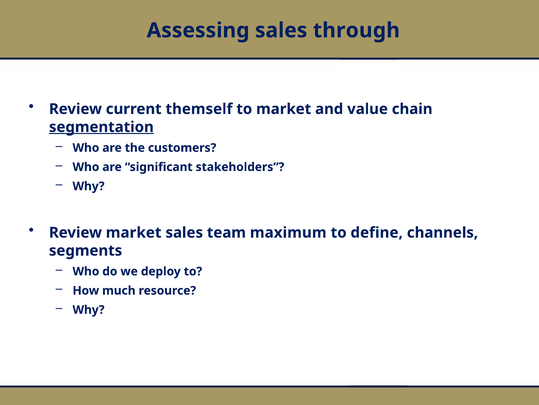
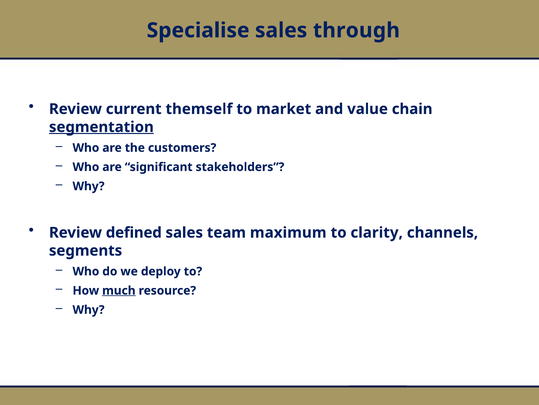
Assessing: Assessing -> Specialise (198, 30)
Review market: market -> defined (134, 232)
define: define -> clarity (377, 232)
much underline: none -> present (119, 290)
